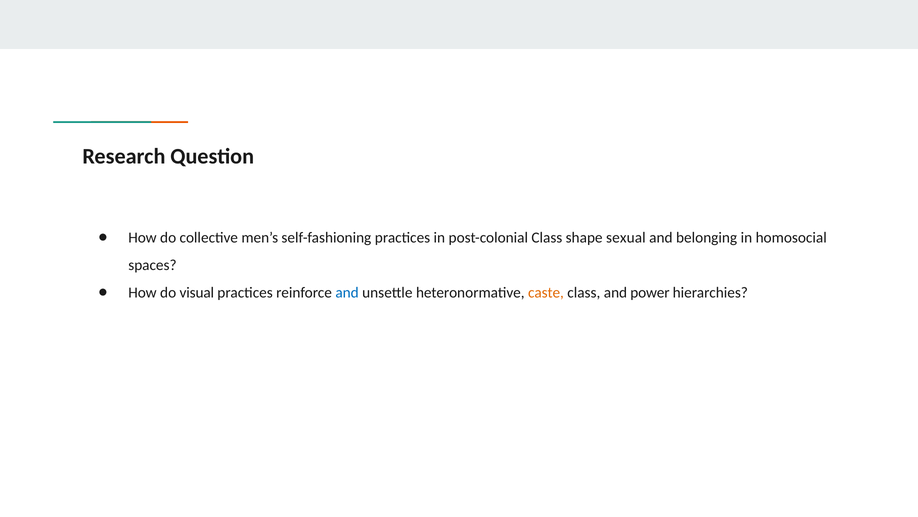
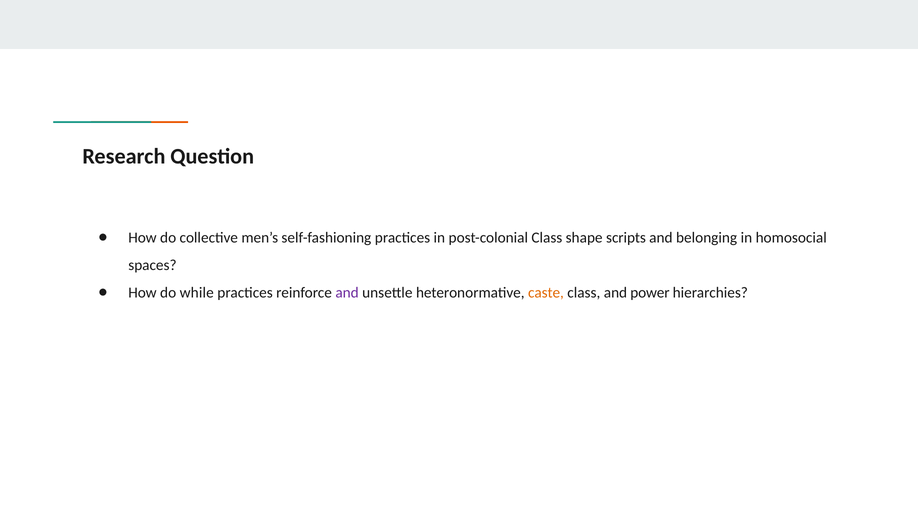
sexual: sexual -> scripts (626, 237)
visual: visual -> while (197, 292)
and colour: blue -> purple (347, 292)
